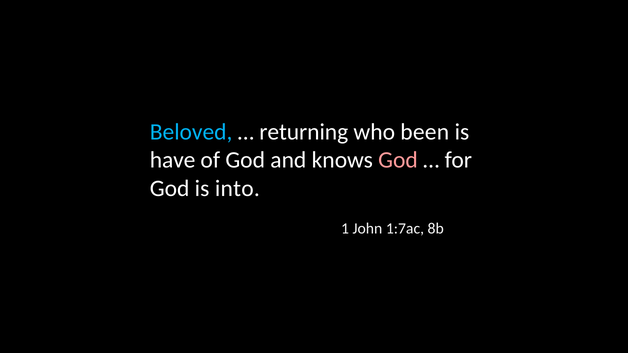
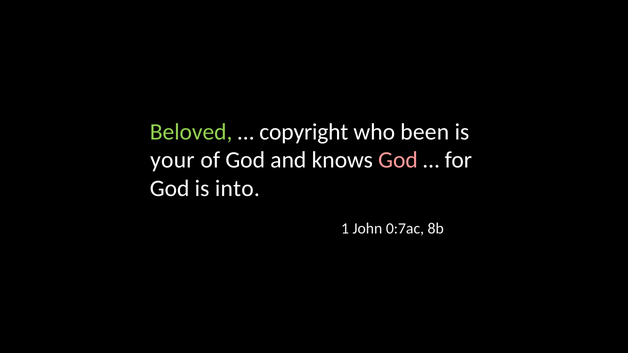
Beloved colour: light blue -> light green (191, 132)
returning: returning -> copyright (304, 132)
have: have -> your (172, 160)
1:7ac: 1:7ac -> 0:7ac (405, 229)
